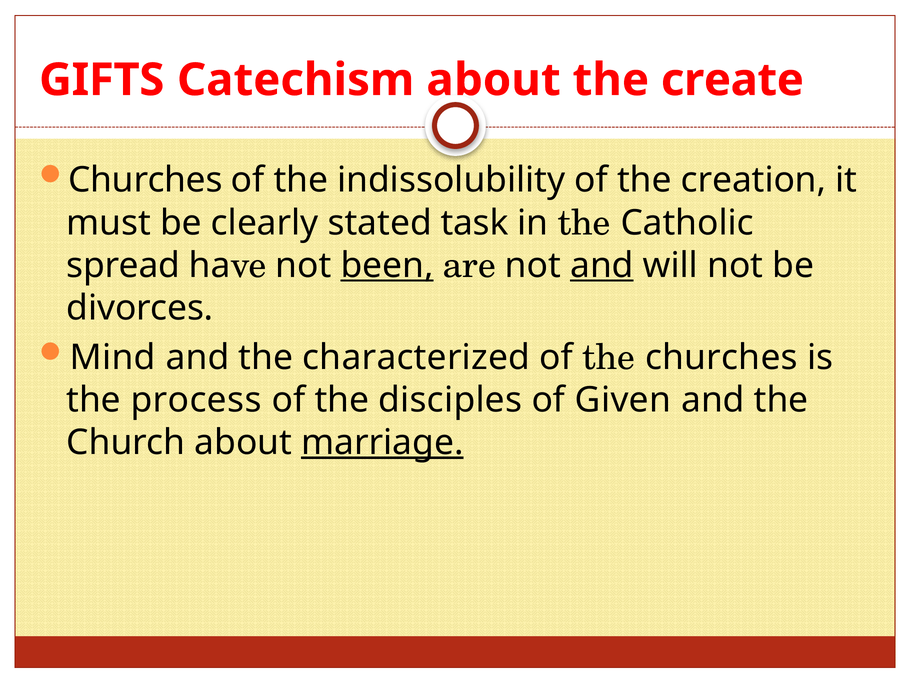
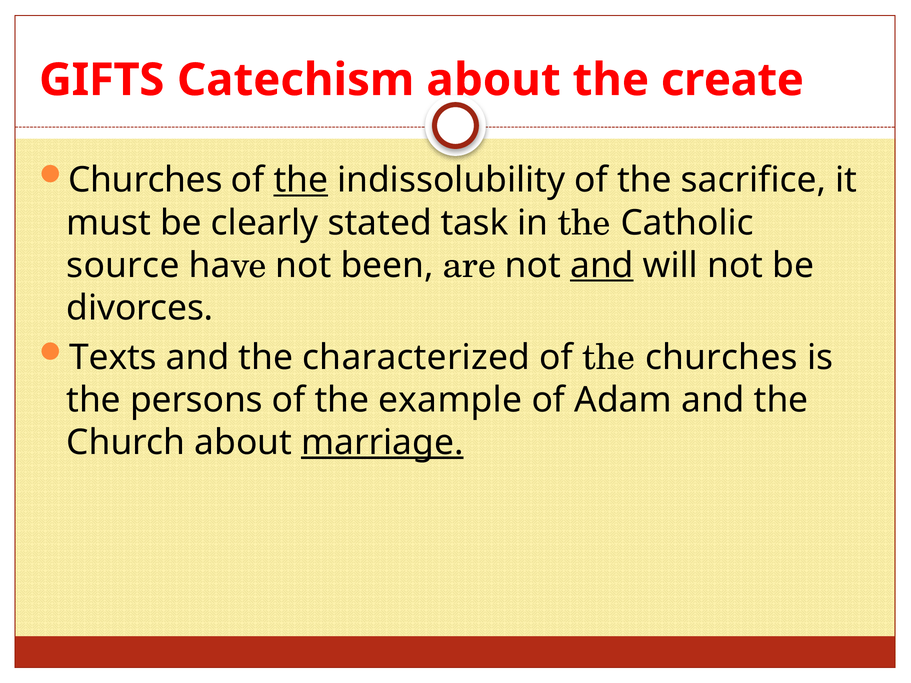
the underline: none -> present (301, 180)
creation: creation -> sacrifice (754, 180)
spread: spread -> source (123, 265)
been underline: present -> none (387, 265)
Mind: Mind -> Texts (113, 358)
process: process -> persons (196, 400)
disciples: disciples -> example (450, 400)
Given: Given -> Adam (623, 400)
